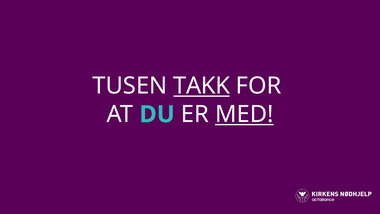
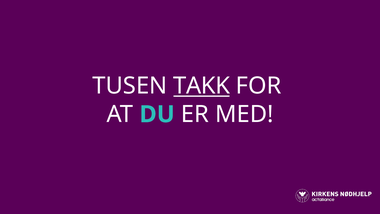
MED underline: present -> none (244, 114)
